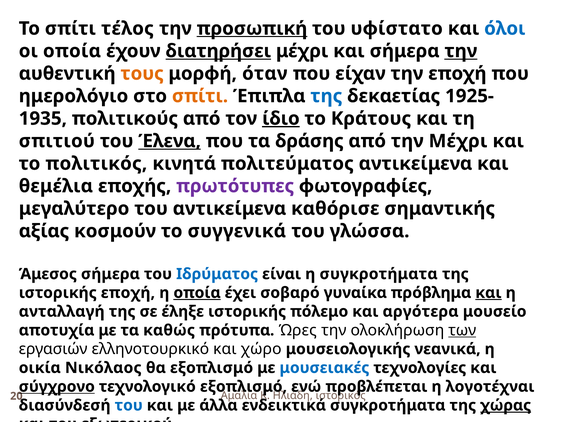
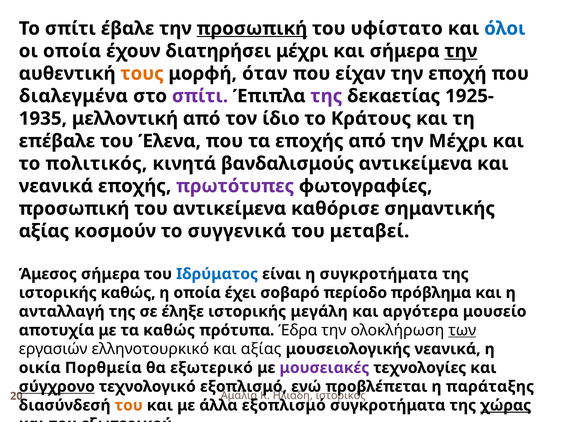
τέλος: τέλος -> έβαλε (128, 29)
διατηρήσει underline: present -> none (218, 51)
ημερολόγιο: ημερολόγιο -> διαλεγμένα (73, 96)
σπίτι colour: orange -> purple (200, 96)
της colour: blue -> purple (326, 96)
πολιτικούς: πολιτικούς -> μελλοντική (125, 119)
ίδιο underline: present -> none (281, 119)
σπιτιού: σπιτιού -> επέβαλε (57, 141)
Έλενα underline: present -> none (170, 141)
τα δράσης: δράσης -> εποχής (309, 141)
πολιτεύματος: πολιτεύματος -> βανδαλισμούς (287, 164)
θεμέλια: θεμέλια -> νεανικά (56, 186)
μεγαλύτερο: μεγαλύτερο -> προσωπική (74, 209)
γλώσσα: γλώσσα -> μεταβεί (369, 231)
ιστορικής εποχή: εποχή -> καθώς (128, 293)
οποία underline: present -> none (197, 293)
γυναίκα: γυναίκα -> περίοδο (355, 293)
και underline: present -> none (488, 293)
πόλεμο: πόλεμο -> μεγάλη (319, 312)
Ώρες: Ώρες -> Έδρα (298, 330)
και χώρο: χώρο -> αξίας (261, 349)
Νικόλαος: Νικόλαος -> Πορθμεία (103, 368)
θα εξοπλισμό: εξοπλισμό -> εξωτερικό (212, 368)
μουσειακές colour: blue -> purple (324, 368)
λογοτέχναι: λογοτέχναι -> παράταξης (490, 387)
του colour: blue -> orange (129, 406)
άλλα ενδεικτικά: ενδεικτικά -> εξοπλισμό (284, 406)
